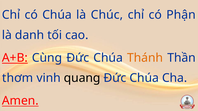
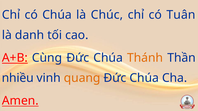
Phận: Phận -> Tuân (181, 15)
thơm: thơm -> nhiều (18, 78)
quang colour: black -> orange (82, 78)
